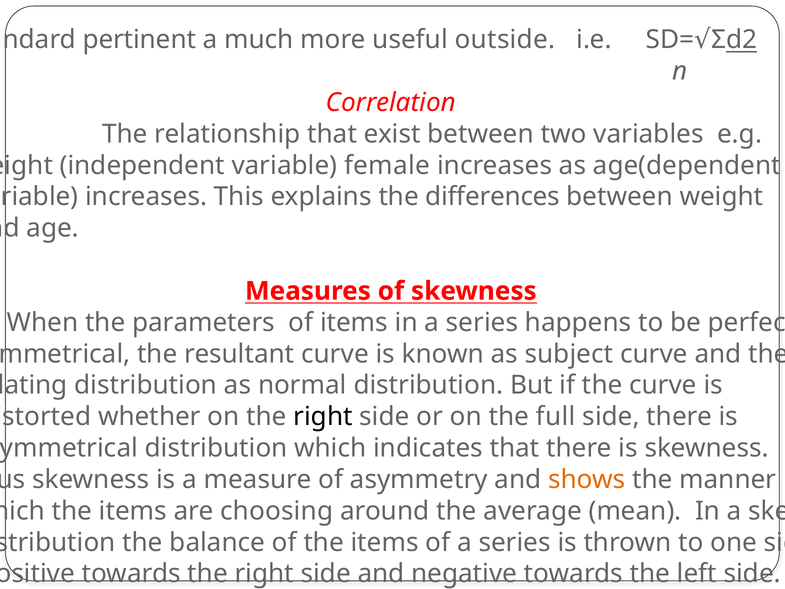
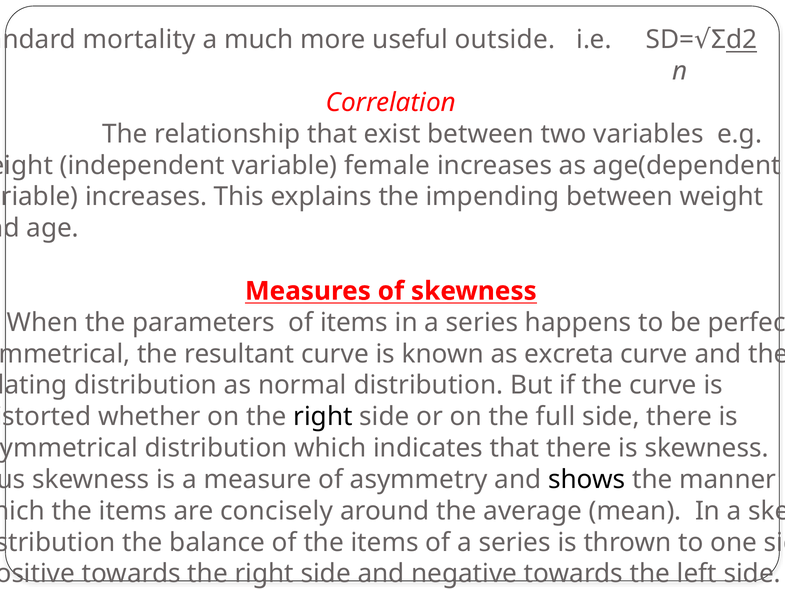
pertinent: pertinent -> mortality (139, 40)
differences: differences -> impending (493, 197)
subject: subject -> excreta (569, 354)
shows colour: orange -> black (587, 479)
choosing: choosing -> concisely (277, 511)
